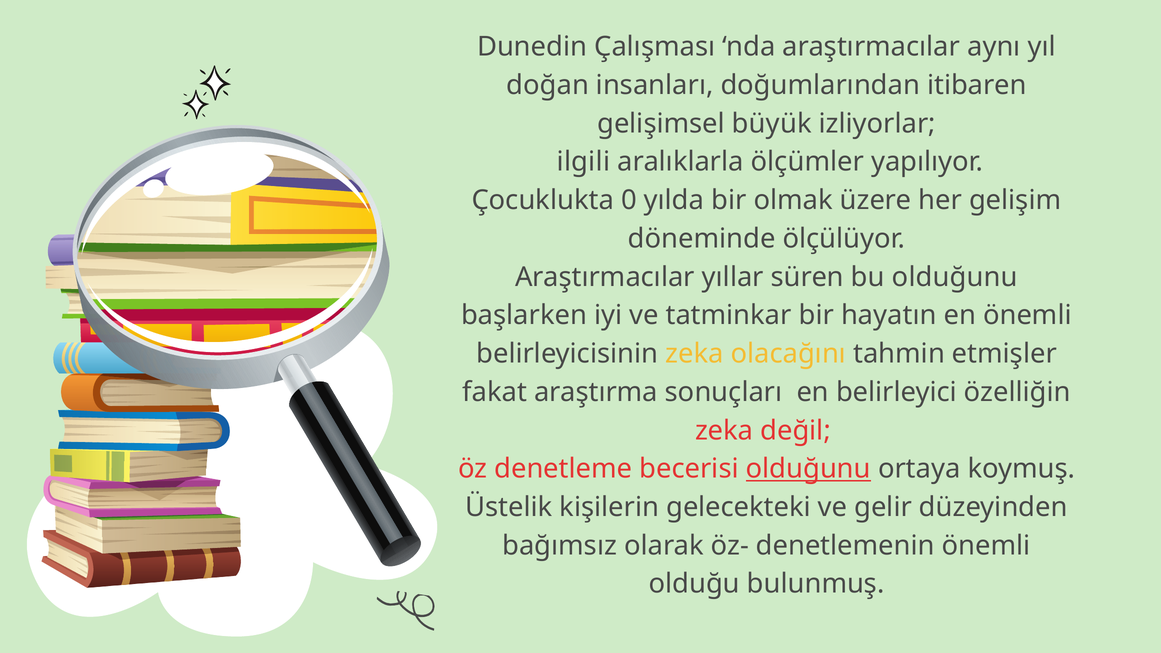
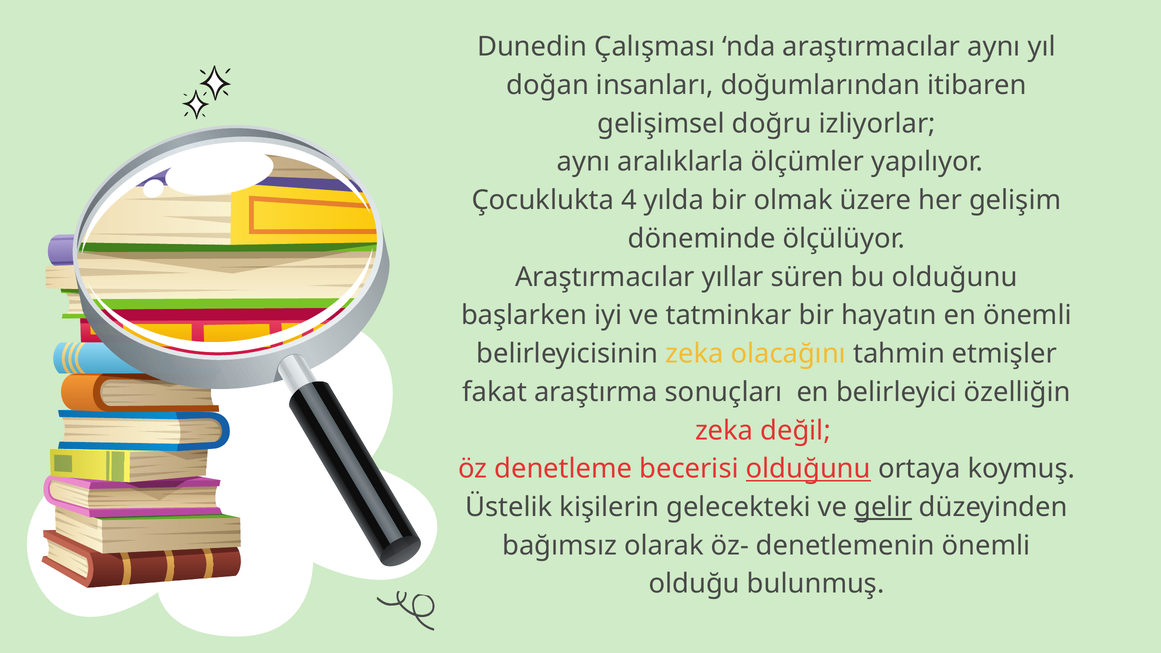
büyük: büyük -> doğru (772, 124)
ilgili: ilgili -> aynı (584, 162)
0: 0 -> 4 (629, 200)
gelir underline: none -> present (883, 507)
